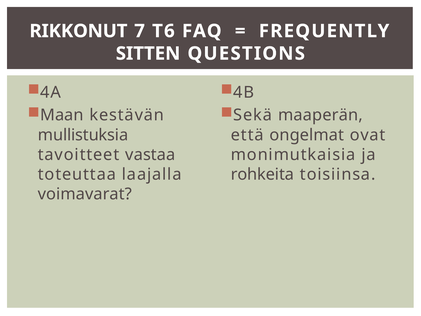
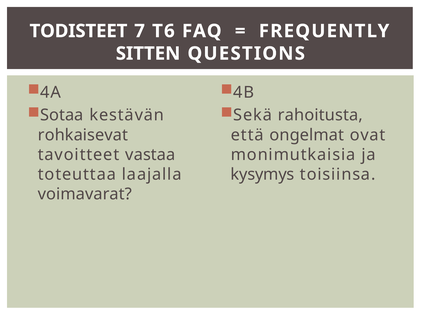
RIKKONUT: RIKKONUT -> TODISTEET (78, 31)
Maan: Maan -> Sotaa (62, 115)
maaperän: maaperän -> rahoitusta (320, 115)
mullistuksia: mullistuksia -> rohkaisevat (83, 135)
rohkeita: rohkeita -> kysymys (262, 174)
